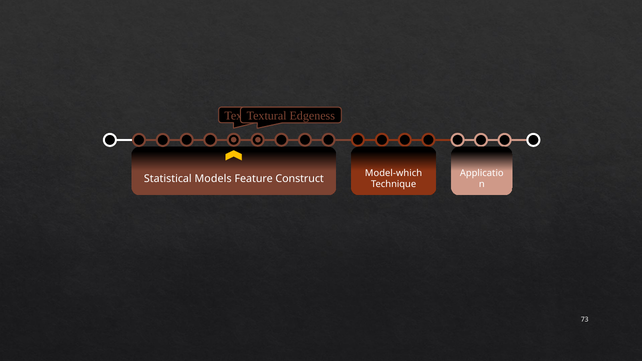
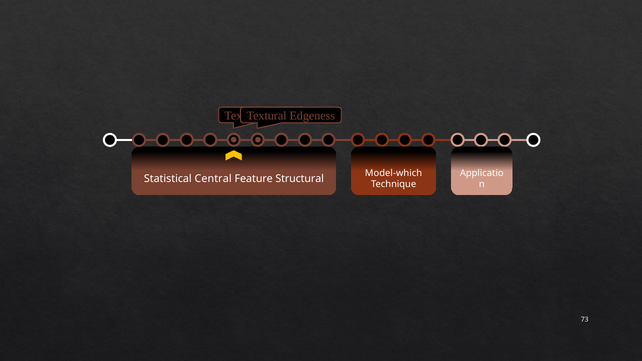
Models: Models -> Central (213, 179)
Construct: Construct -> Structural (300, 179)
